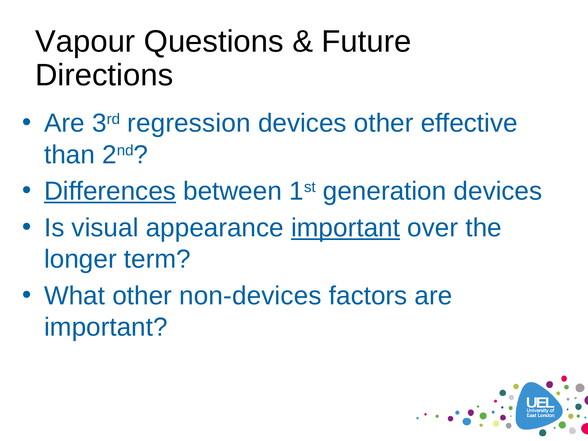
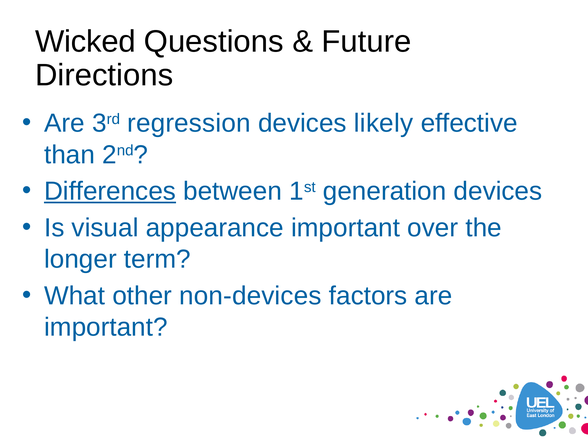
Vapour: Vapour -> Wicked (85, 42)
devices other: other -> likely (384, 123)
important underline: present -> none (346, 228)
